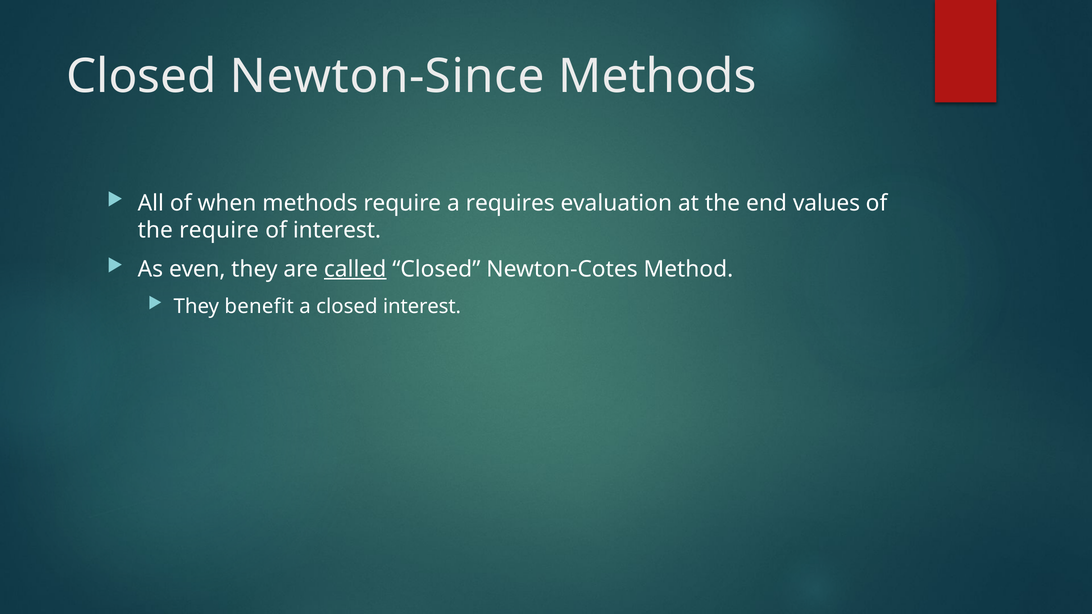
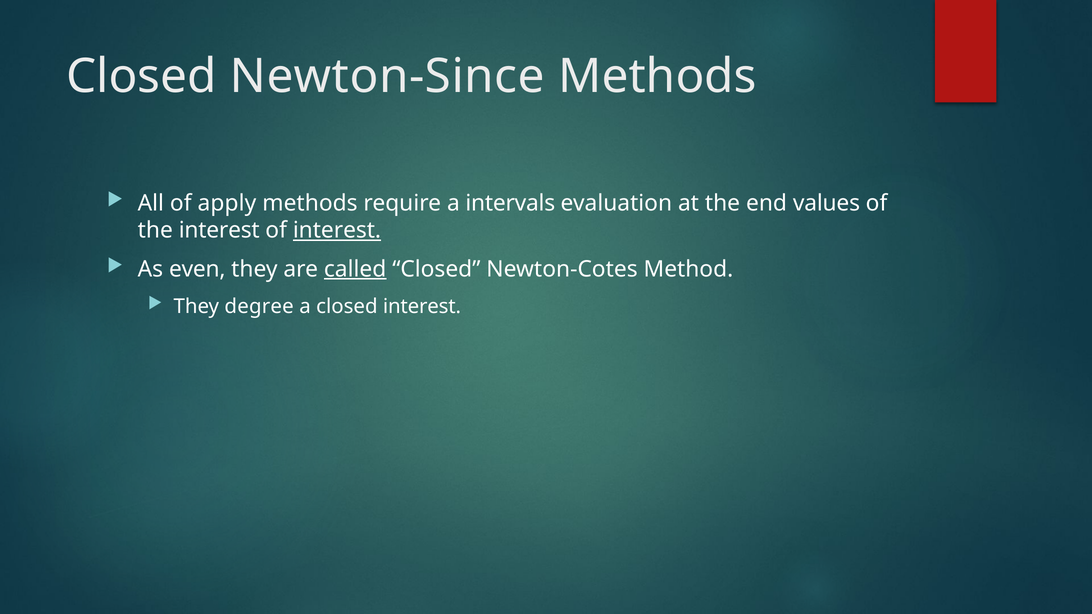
when: when -> apply (227, 203)
requires: requires -> intervals (510, 203)
the require: require -> interest (219, 231)
interest underline: none -> present (337, 231)
benefit: benefit -> degree (259, 306)
